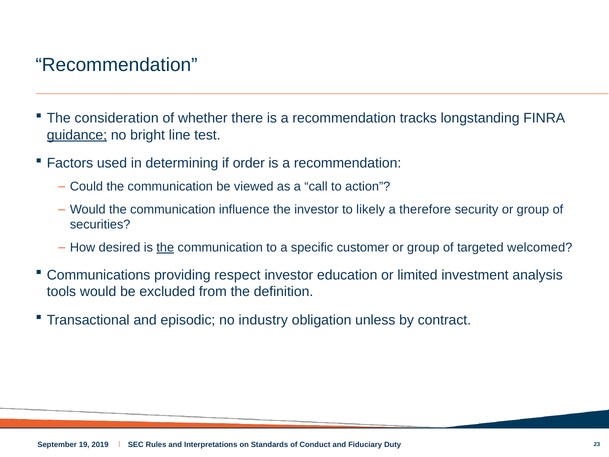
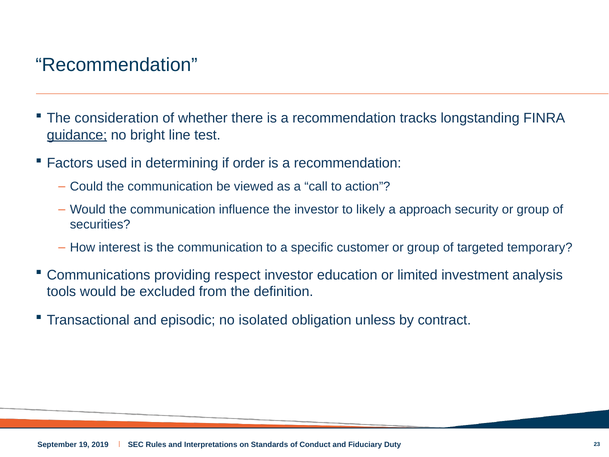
therefore: therefore -> approach (425, 209)
desired: desired -> interest (120, 248)
the underline: present -> none (165, 248)
welcomed: welcomed -> temporary (540, 248)
industry: industry -> isolated (263, 320)
